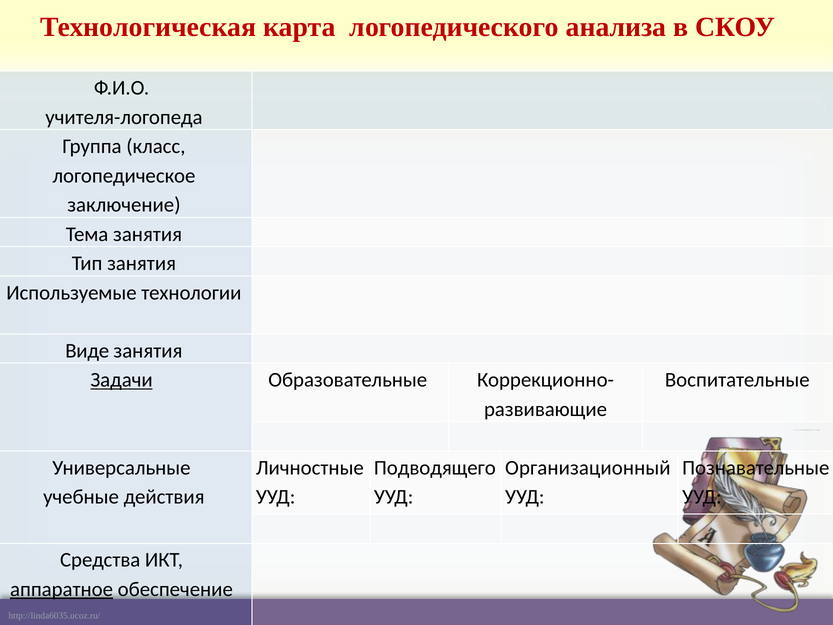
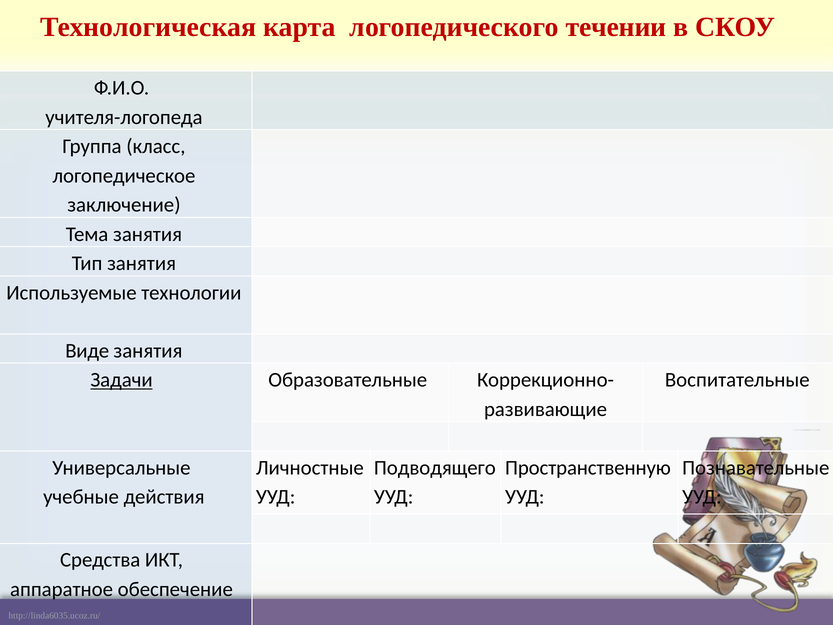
анализа: анализа -> течении (616, 27)
Организационный: Организационный -> Пространственную (588, 468)
аппаратное underline: present -> none (62, 589)
